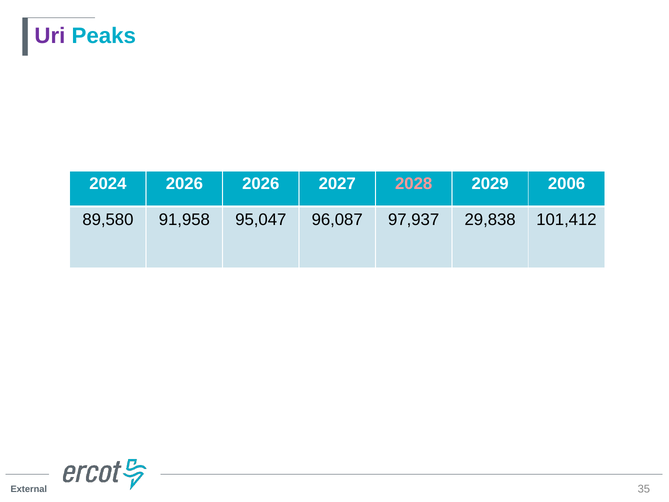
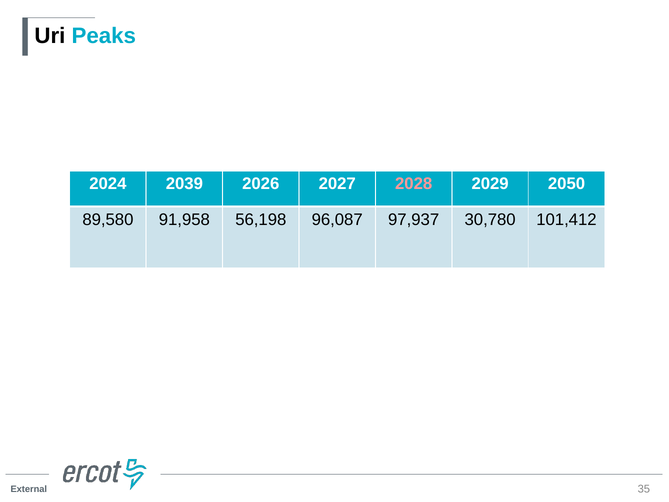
Uri colour: purple -> black (50, 36)
2024 2026: 2026 -> 2039 (184, 184)
2006: 2006 -> 2050 (567, 184)
95,047: 95,047 -> 56,198 (261, 219)
29,838: 29,838 -> 30,780 (490, 219)
